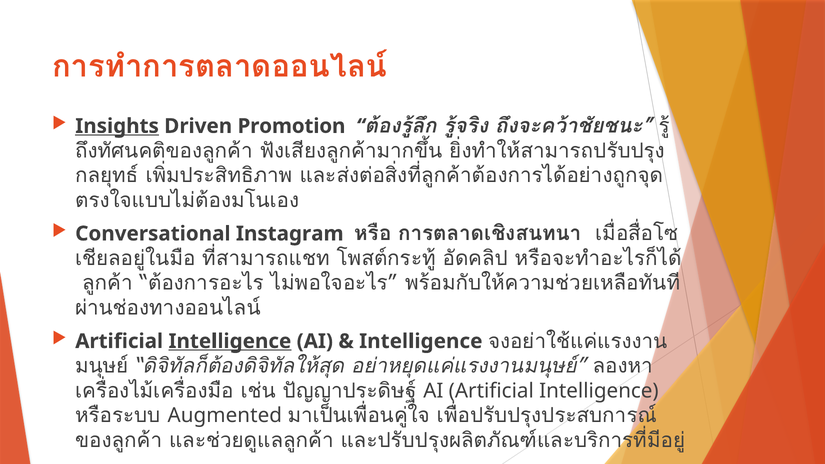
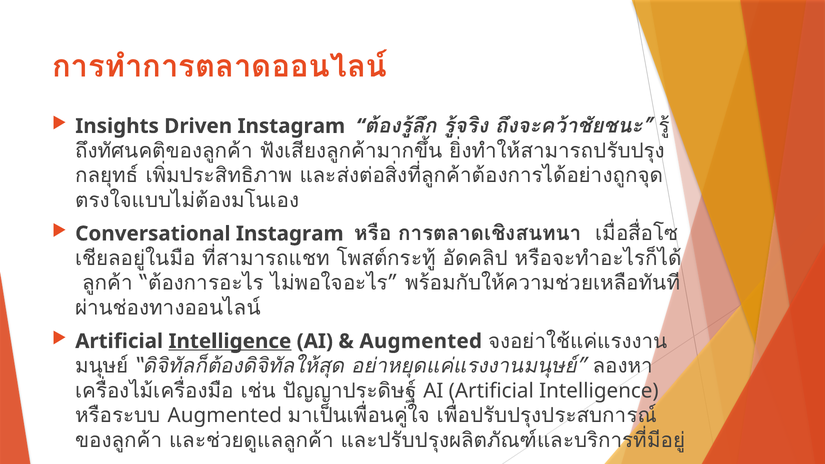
Insights underline: present -> none (117, 126)
Driven Promotion: Promotion -> Instagram (291, 126)
Intelligence: Intelligence -> Augmented (421, 341)
